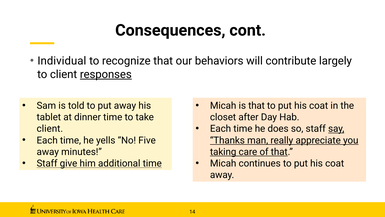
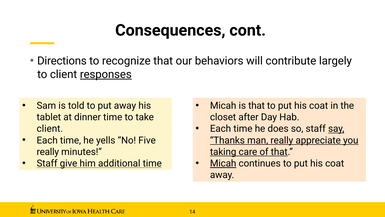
Individual: Individual -> Directions (62, 61)
away: away -> really (48, 152)
Micah underline: none -> present (223, 163)
